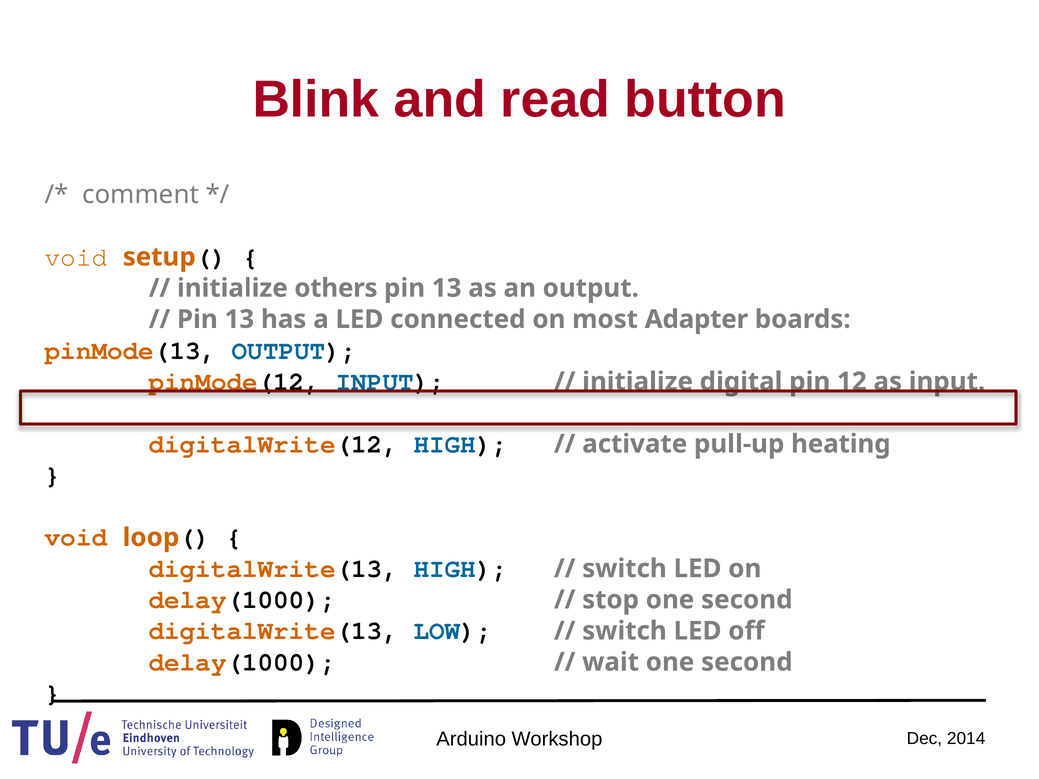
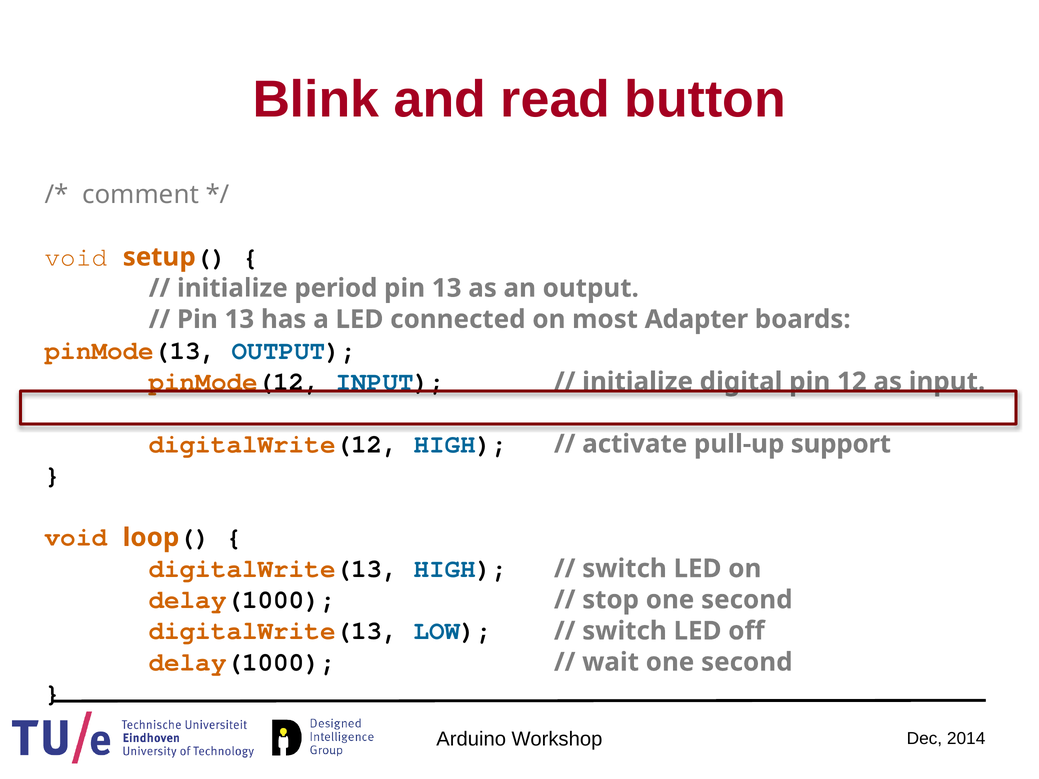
others: others -> period (336, 288)
heating: heating -> support (841, 444)
